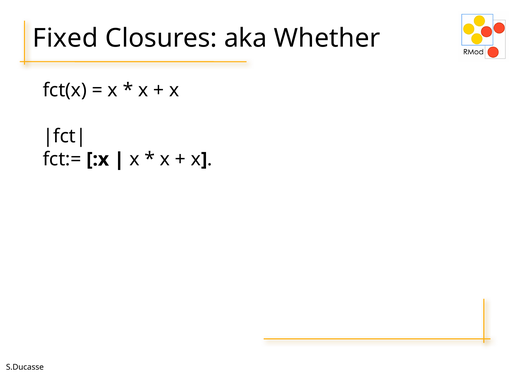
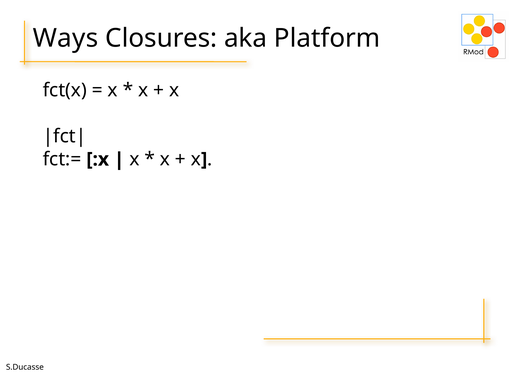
Fixed: Fixed -> Ways (65, 38)
Whether: Whether -> Platform (327, 38)
